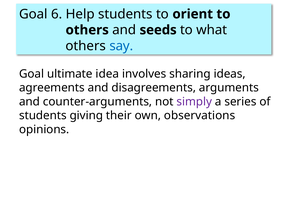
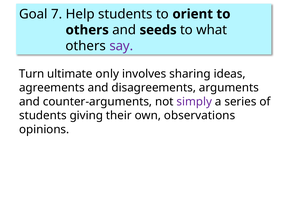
6: 6 -> 7 (57, 14)
say colour: blue -> purple (121, 46)
Goal: Goal -> Turn (32, 74)
idea: idea -> only (107, 74)
